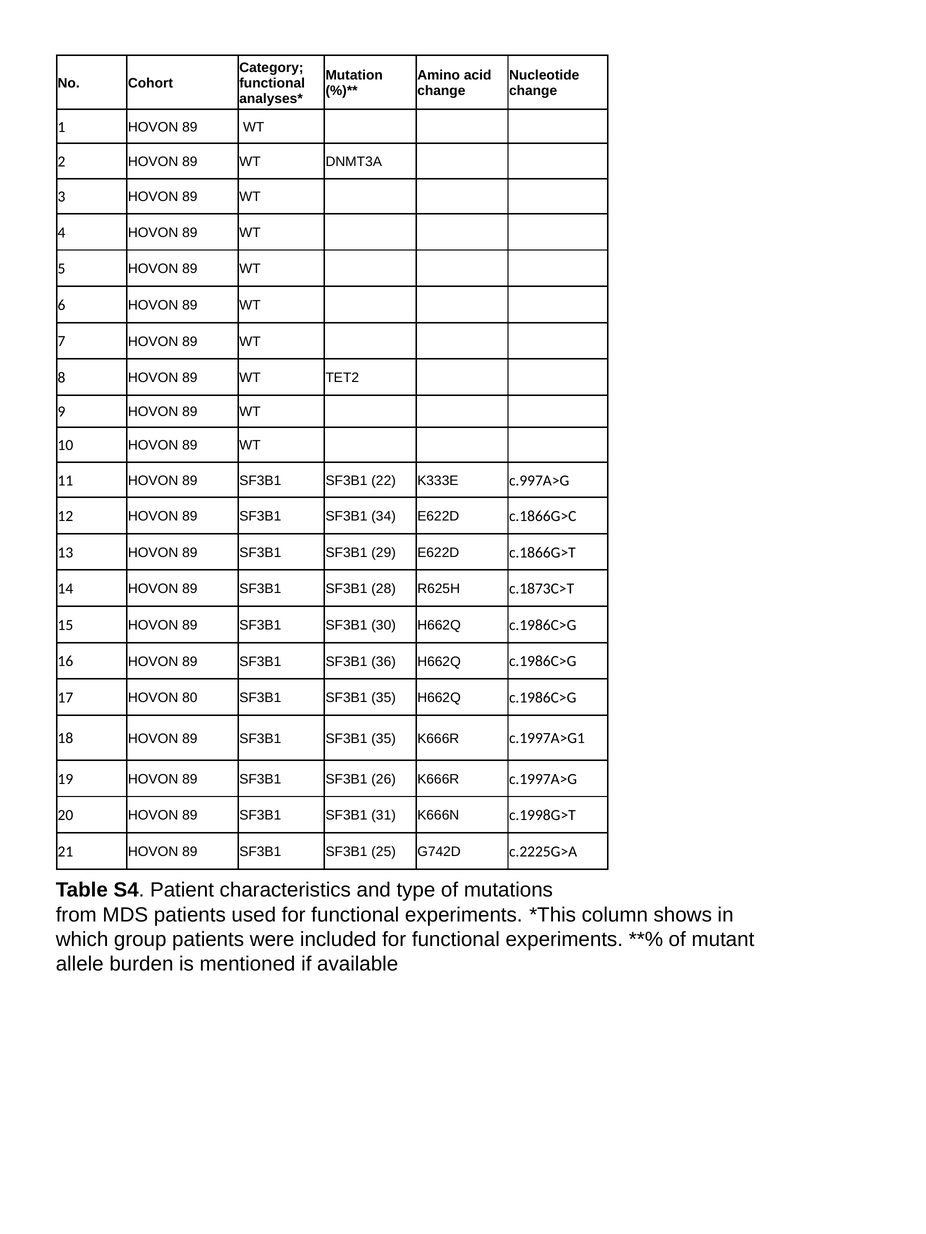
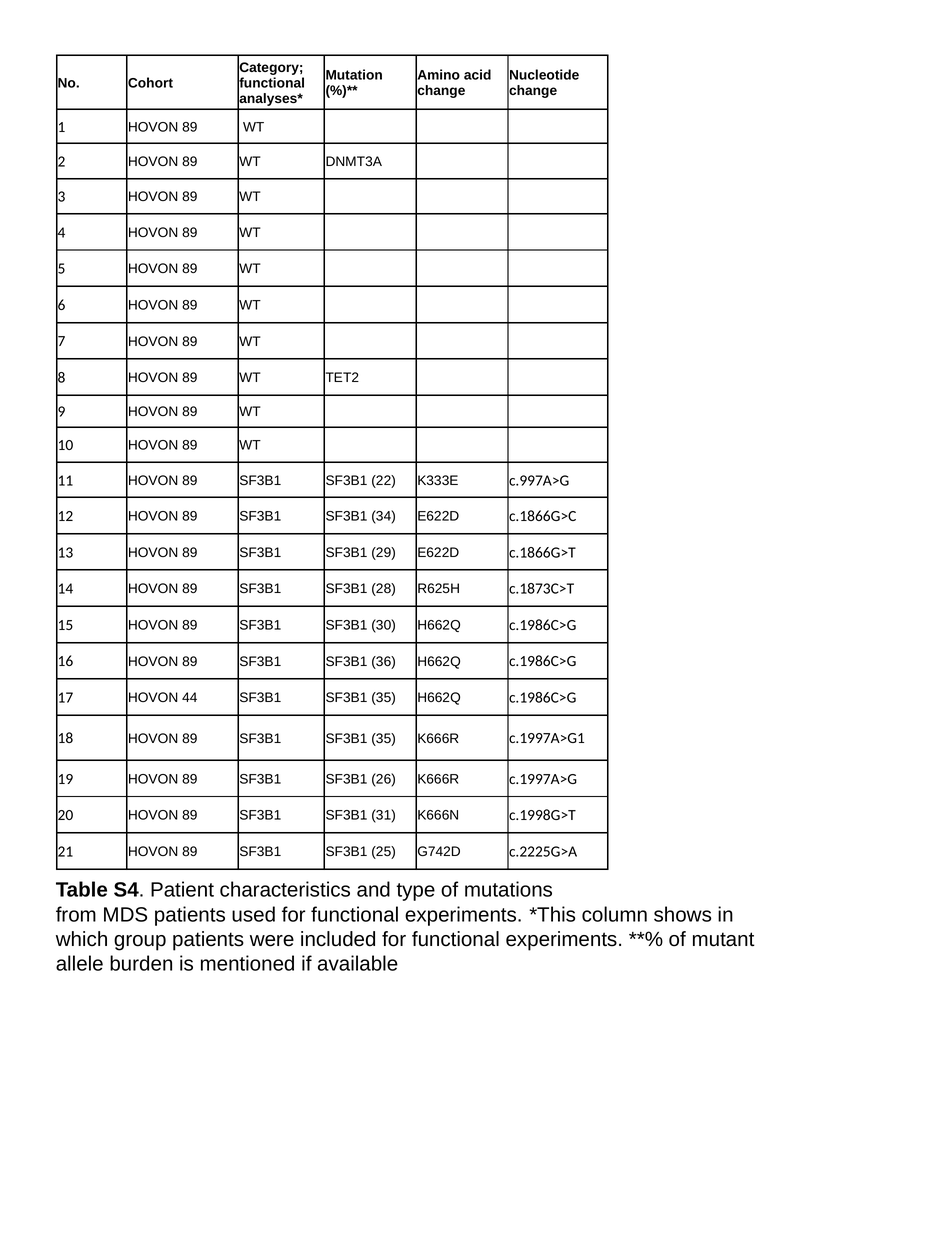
80: 80 -> 44 (190, 698)
